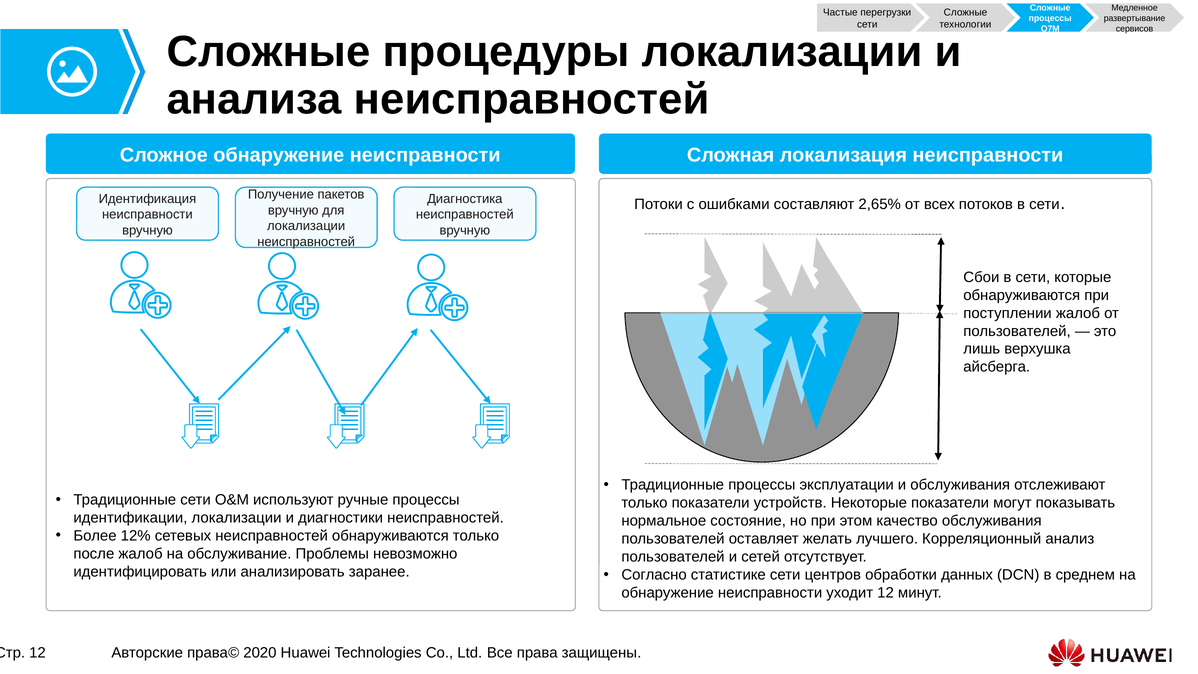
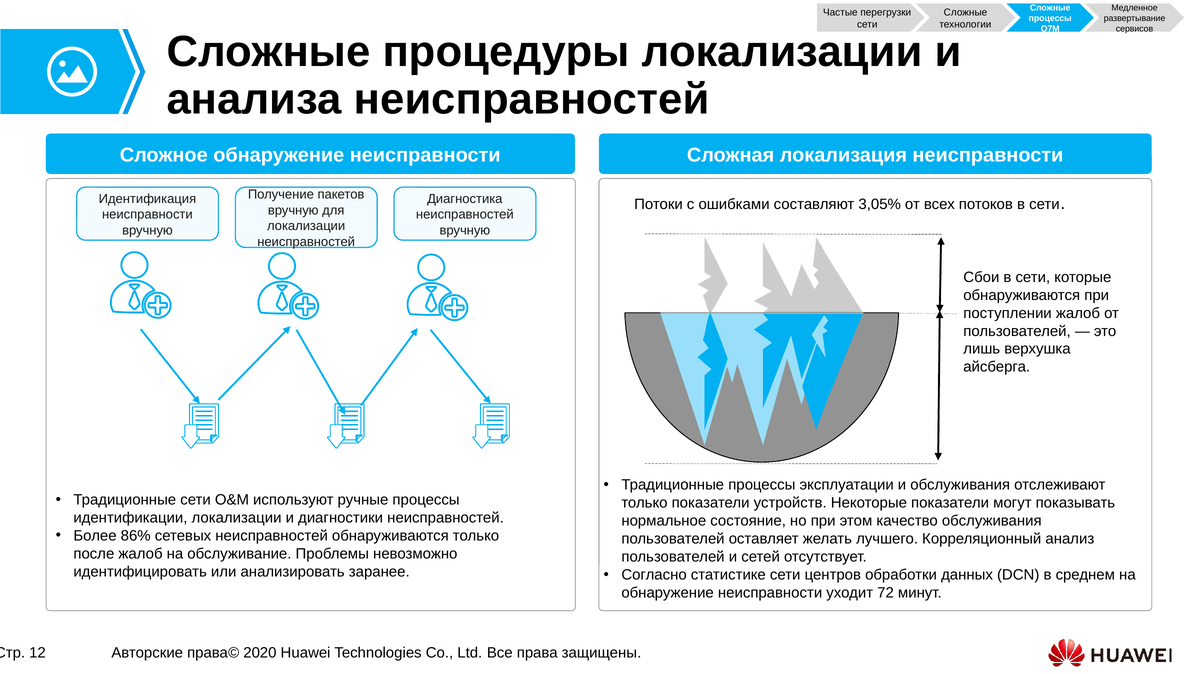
2,65%: 2,65% -> 3,05% (880, 204)
12%: 12% -> 86% (136, 536)
уходит 12: 12 -> 72 (885, 593)
